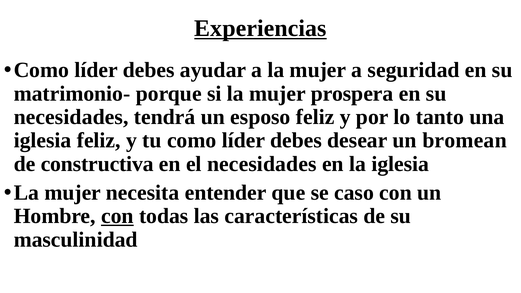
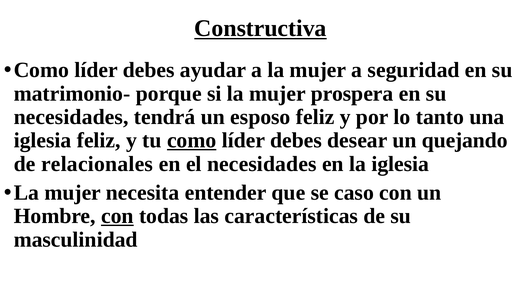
Experiencias: Experiencias -> Constructiva (260, 28)
como underline: none -> present (192, 140)
bromean: bromean -> quejando (465, 140)
constructiva: constructiva -> relacionales (97, 164)
